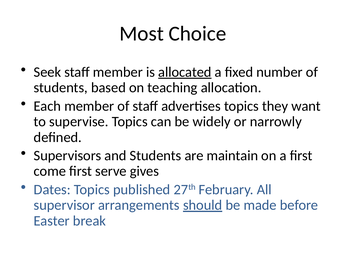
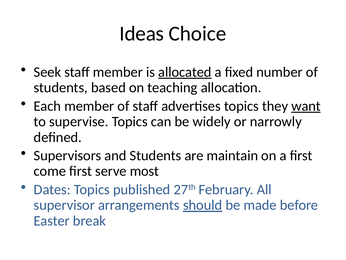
Most: Most -> Ideas (142, 33)
want underline: none -> present (306, 106)
gives: gives -> most (144, 171)
